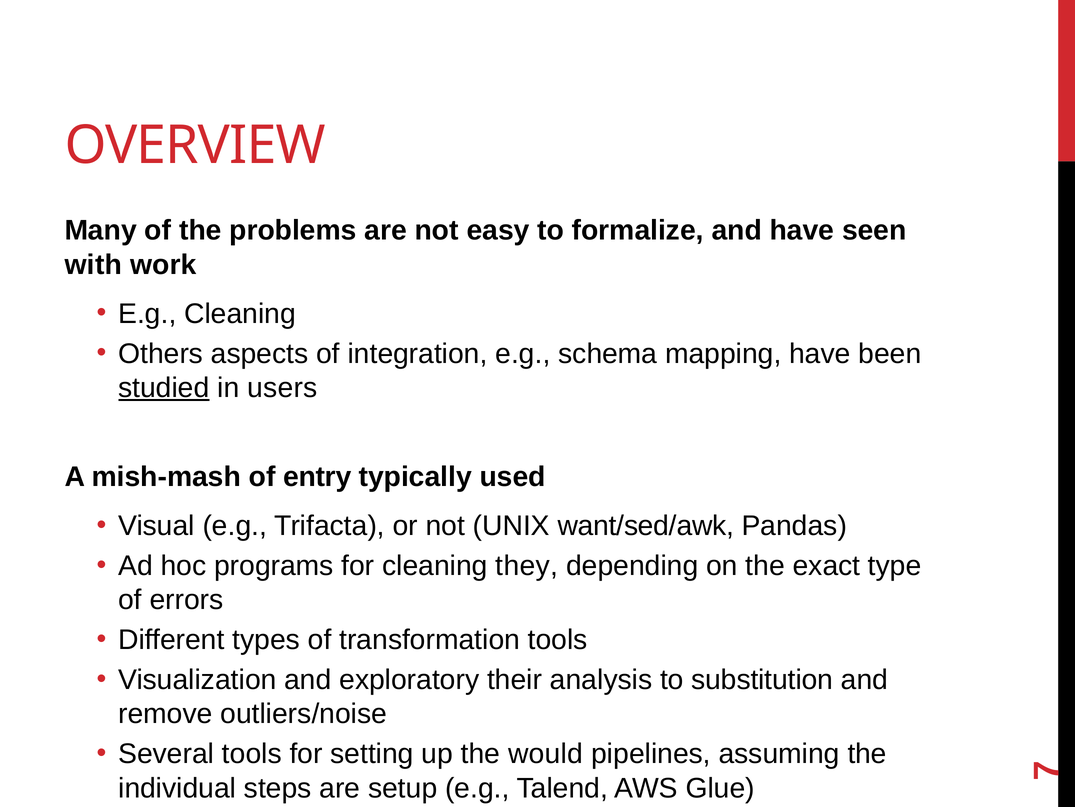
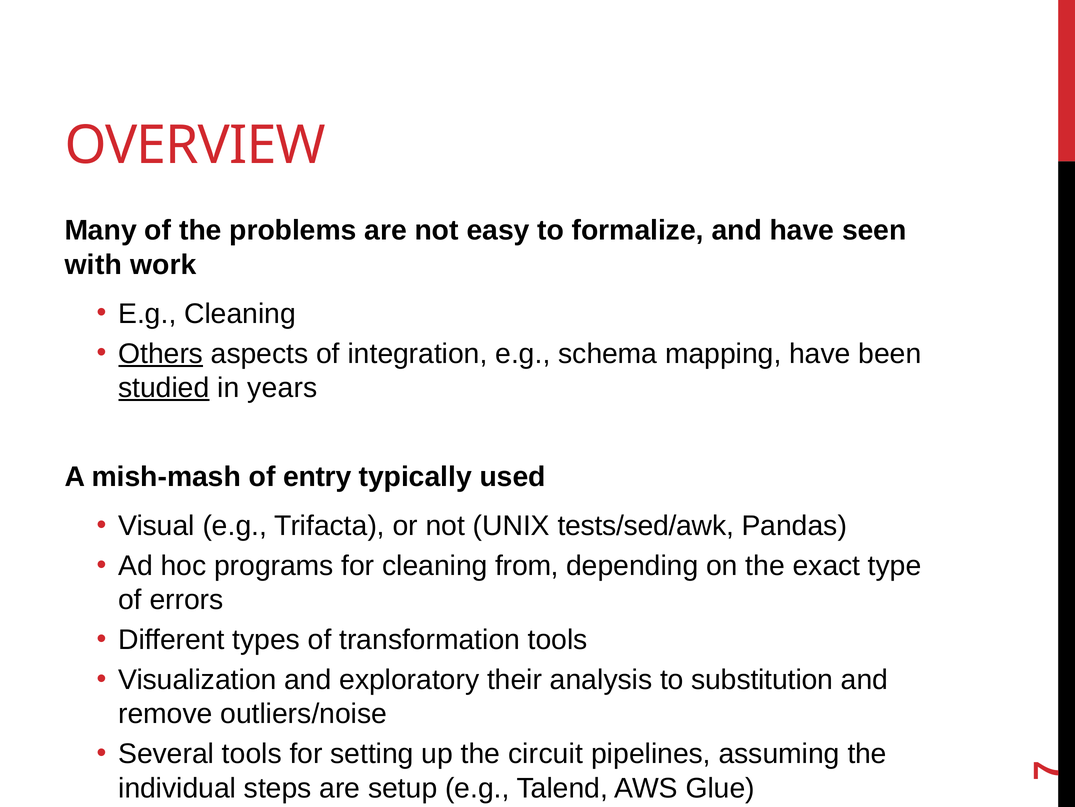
Others underline: none -> present (161, 353)
users: users -> years (282, 387)
want/sed/awk: want/sed/awk -> tests/sed/awk (646, 525)
they: they -> from (527, 565)
would: would -> circuit (546, 753)
